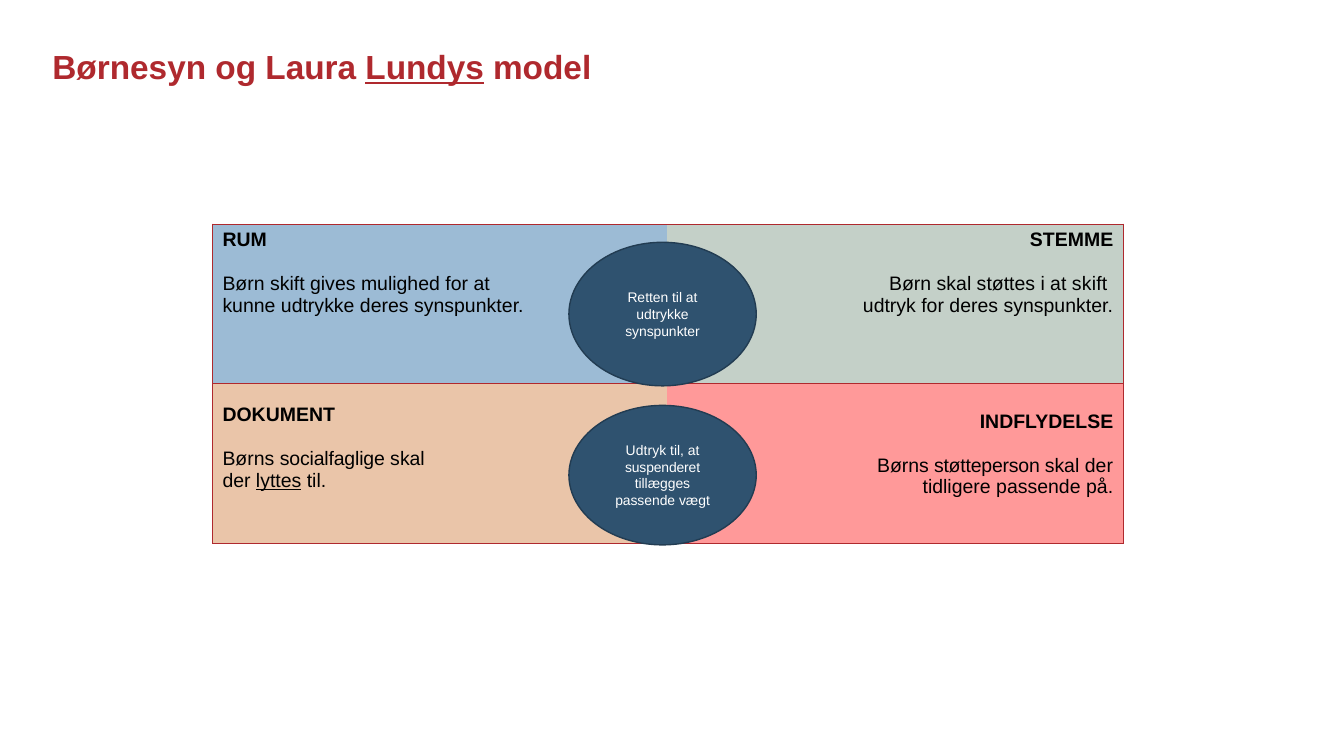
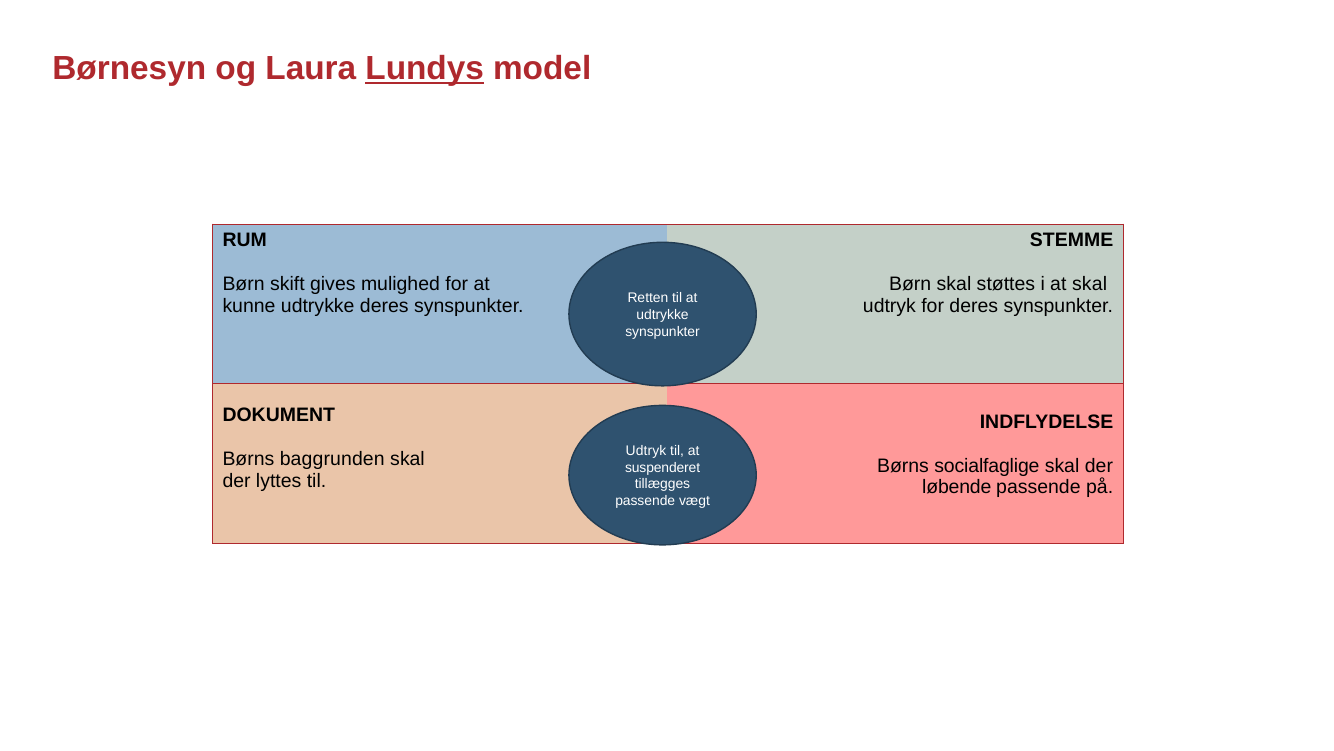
at skift: skift -> skal (1090, 284)
socialfaglige: socialfaglige -> baggrunden (332, 459)
støtteperson: støtteperson -> socialfaglige (987, 465)
lyttes underline: present -> none (279, 481)
tidligere: tidligere -> løbende (957, 487)
